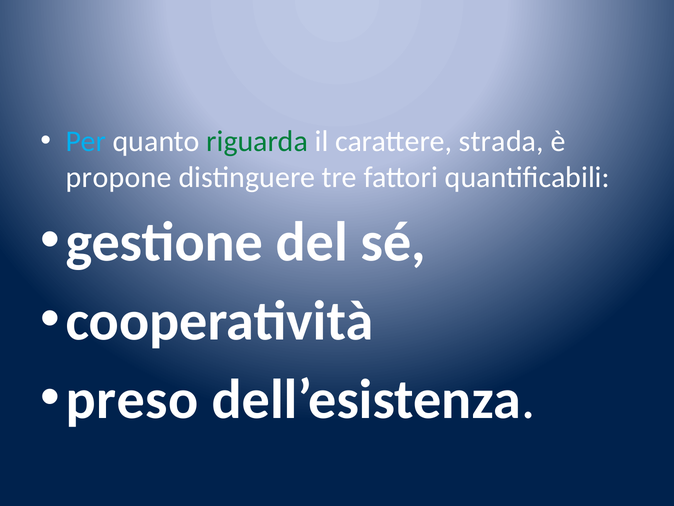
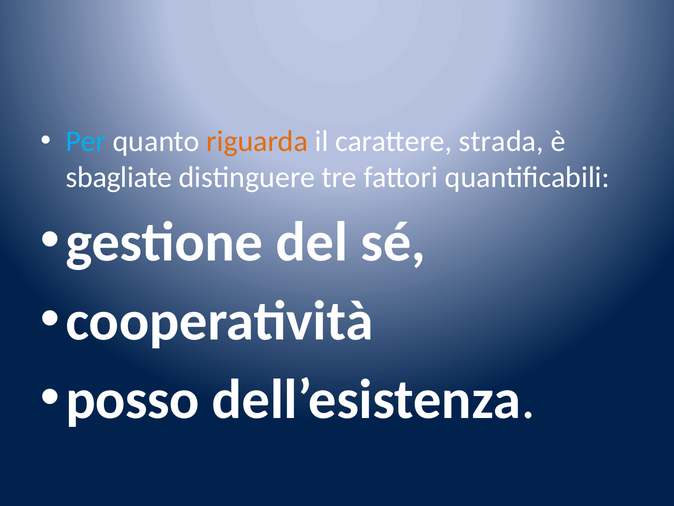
riguarda colour: green -> orange (257, 141)
propone: propone -> sbagliate (119, 177)
preso: preso -> posso (133, 399)
